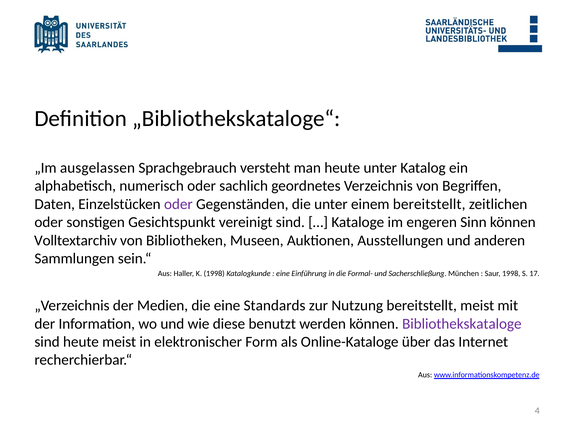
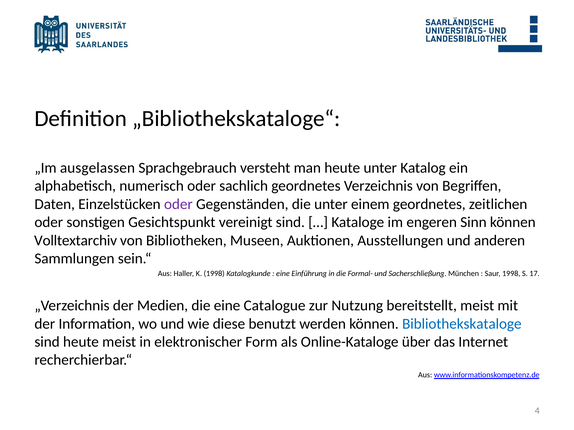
einem bereitstellt: bereitstellt -> geordnetes (429, 204)
Standards: Standards -> Catalogue (275, 306)
Bibliothekskataloge colour: purple -> blue (462, 324)
